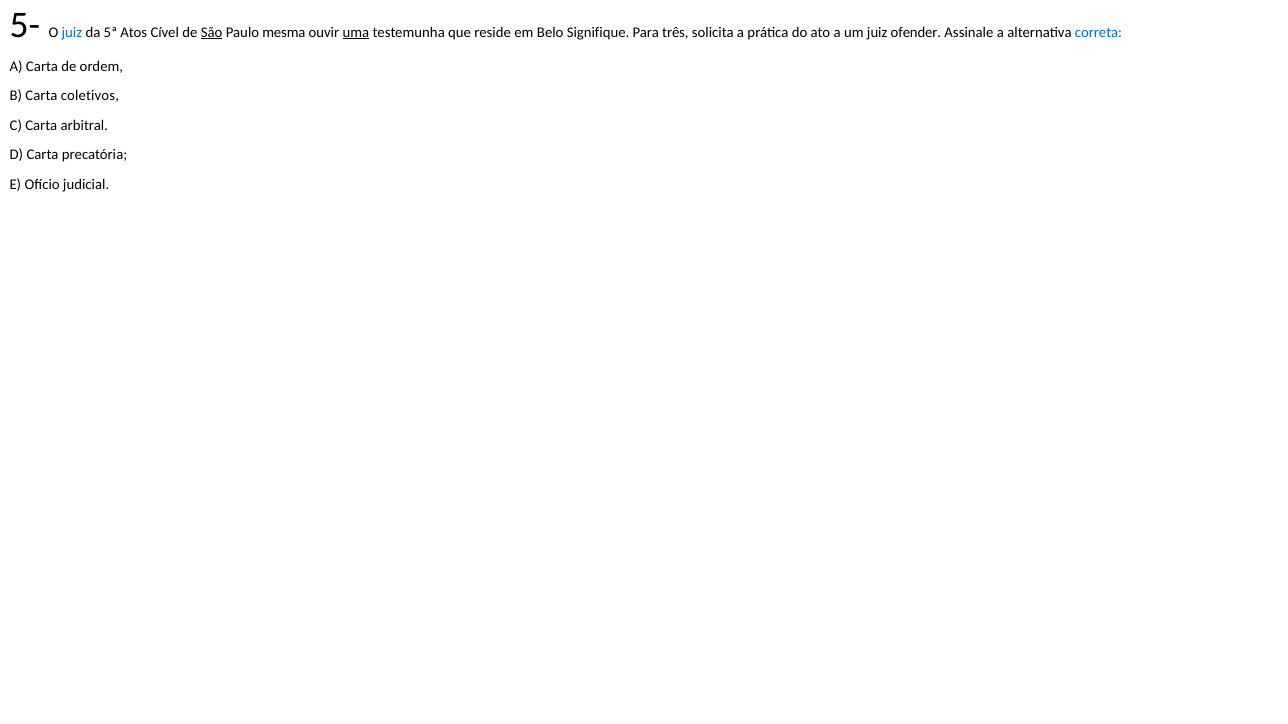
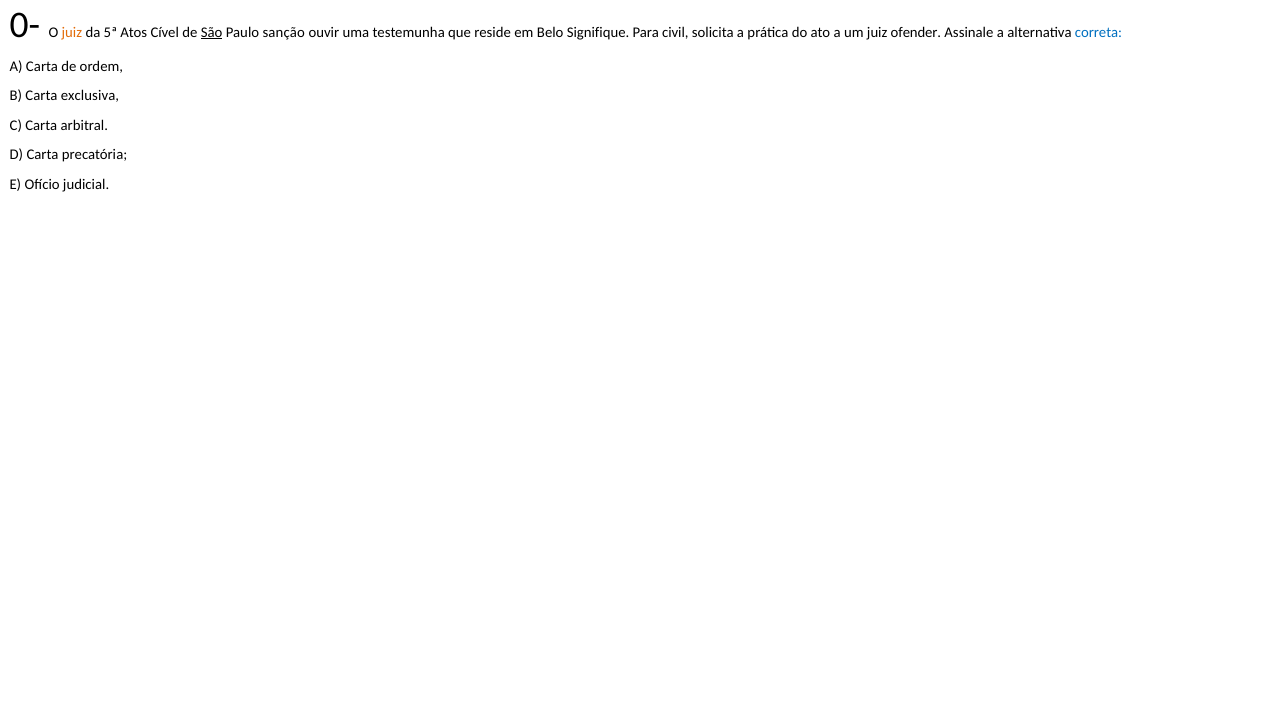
5-: 5- -> 0- (25, 25)
juiz colour: blue -> orange (72, 32)
mesma: mesma -> sanção (284, 32)
uma underline: present -> none (356, 32)
três: três -> civil (675, 32)
coletivos: coletivos -> exclusiva (90, 96)
